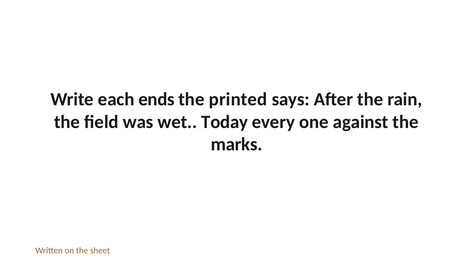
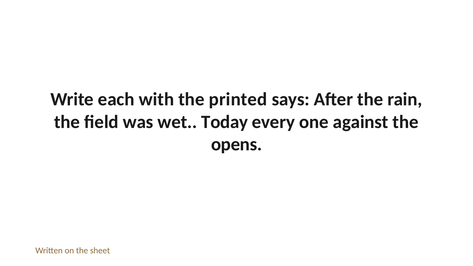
ends: ends -> with (156, 99)
marks: marks -> opens (237, 144)
